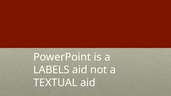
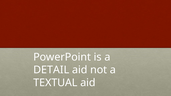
LABELS: LABELS -> DETAIL (51, 70)
